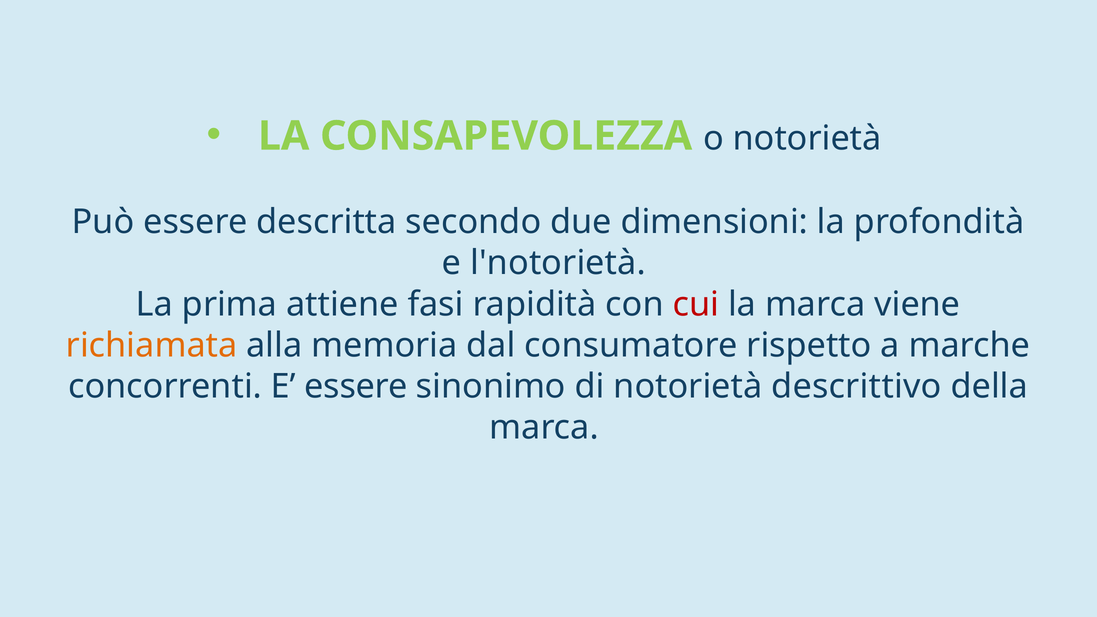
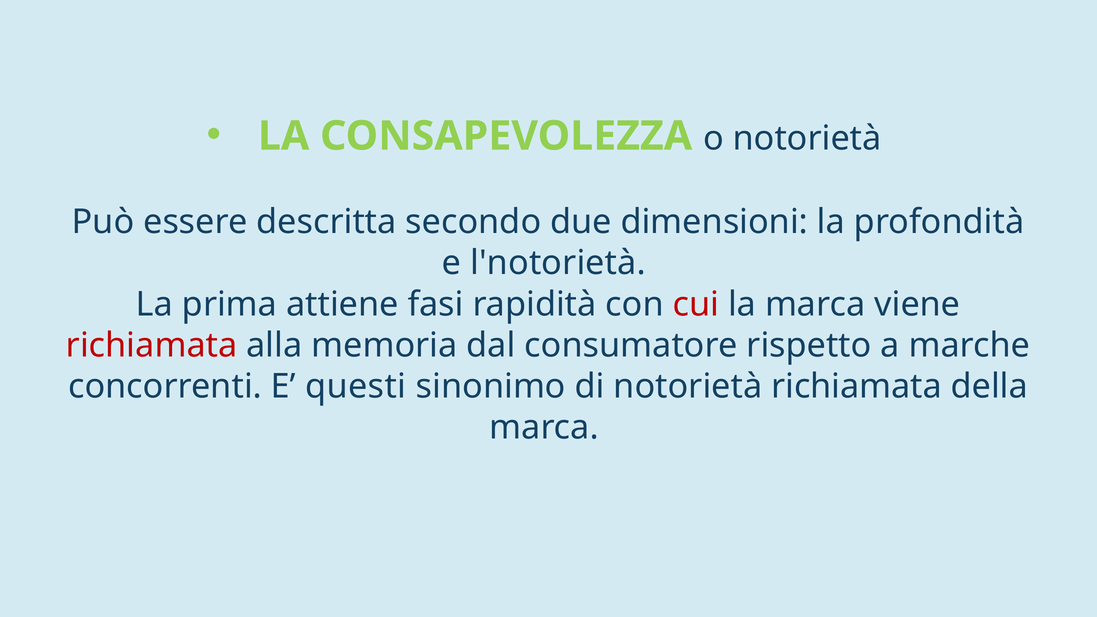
richiamata colour: orange -> red (152, 345)
E essere: essere -> questi (356, 387)
notorietà descrittivo: descrittivo -> richiamata (857, 387)
